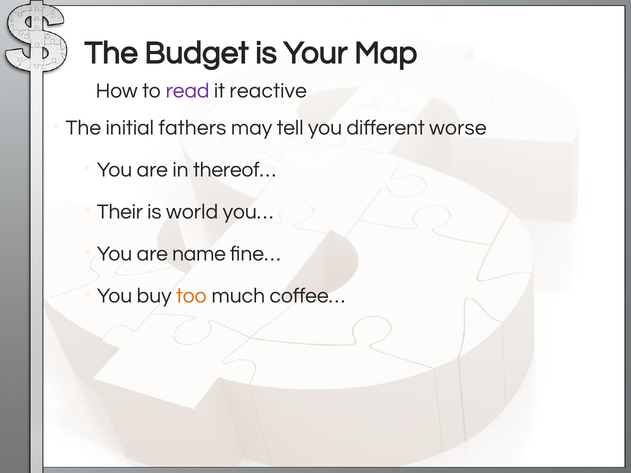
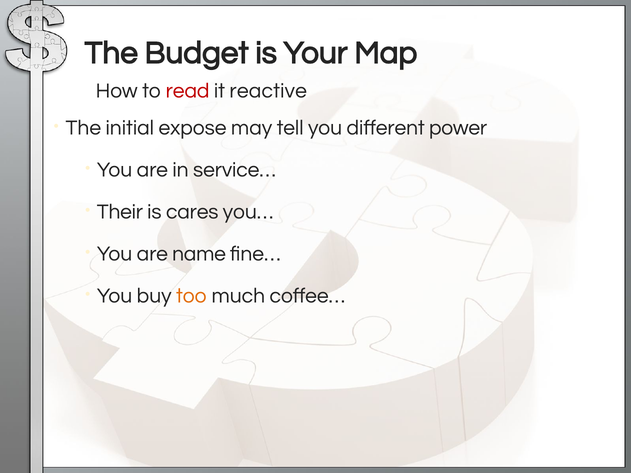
read colour: purple -> red (188, 91)
fathers: fathers -> expose (193, 128)
worse: worse -> power (458, 128)
thereof…: thereof… -> service… (234, 170)
world: world -> cares (192, 212)
